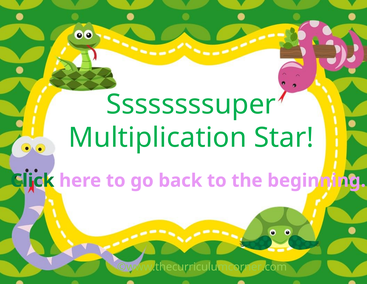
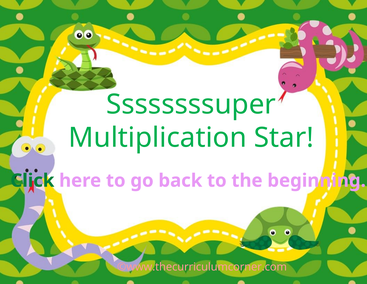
©www.thecurriculumcorner.com colour: light green -> pink (202, 267)
